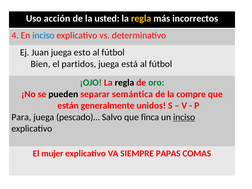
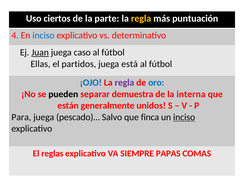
acción: acción -> ciertos (57, 19)
usted: usted -> parte (107, 19)
incorrectos: incorrectos -> puntuación (195, 19)
Juan underline: none -> present (40, 52)
esto: esto -> caso (82, 52)
Bien: Bien -> Ellas (41, 64)
¡OJO colour: green -> blue (91, 83)
regla colour: black -> purple (124, 83)
oro colour: green -> blue (156, 83)
semántica: semántica -> demuestra (133, 94)
compre: compre -> interna (191, 94)
mujer: mujer -> reglas (52, 153)
